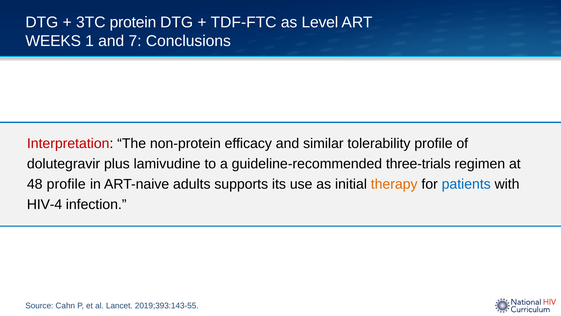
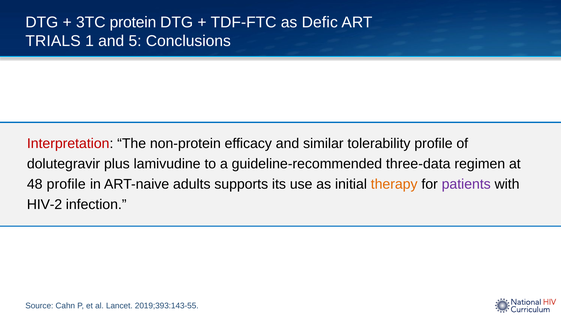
Level: Level -> Defic (320, 22)
WEEKS: WEEKS -> TRIALS (53, 41)
7: 7 -> 5 (135, 41)
three-trials: three-trials -> three-data (418, 164)
patients colour: blue -> purple (466, 184)
HIV-4: HIV-4 -> HIV-2 (45, 204)
